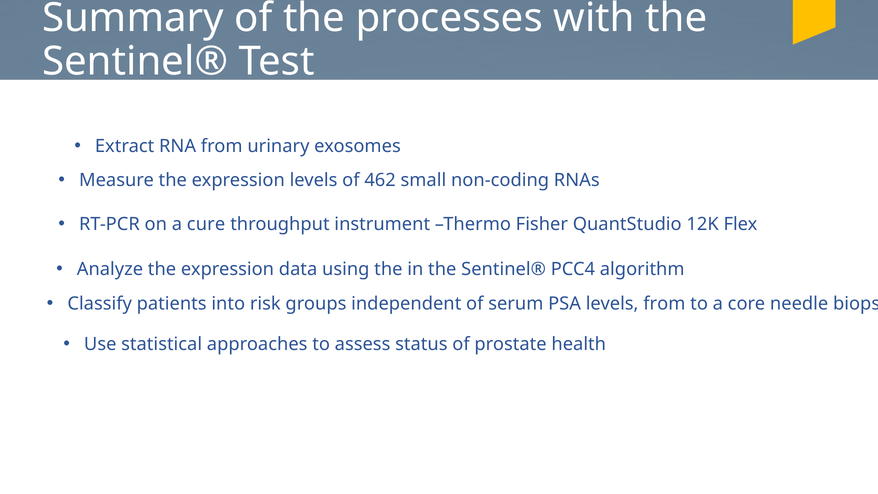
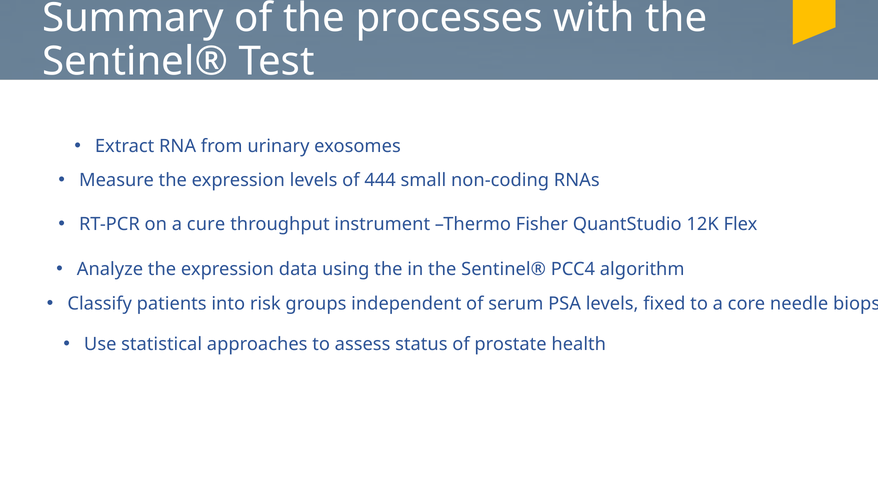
462: 462 -> 444 (380, 180)
levels from: from -> fixed (664, 304)
